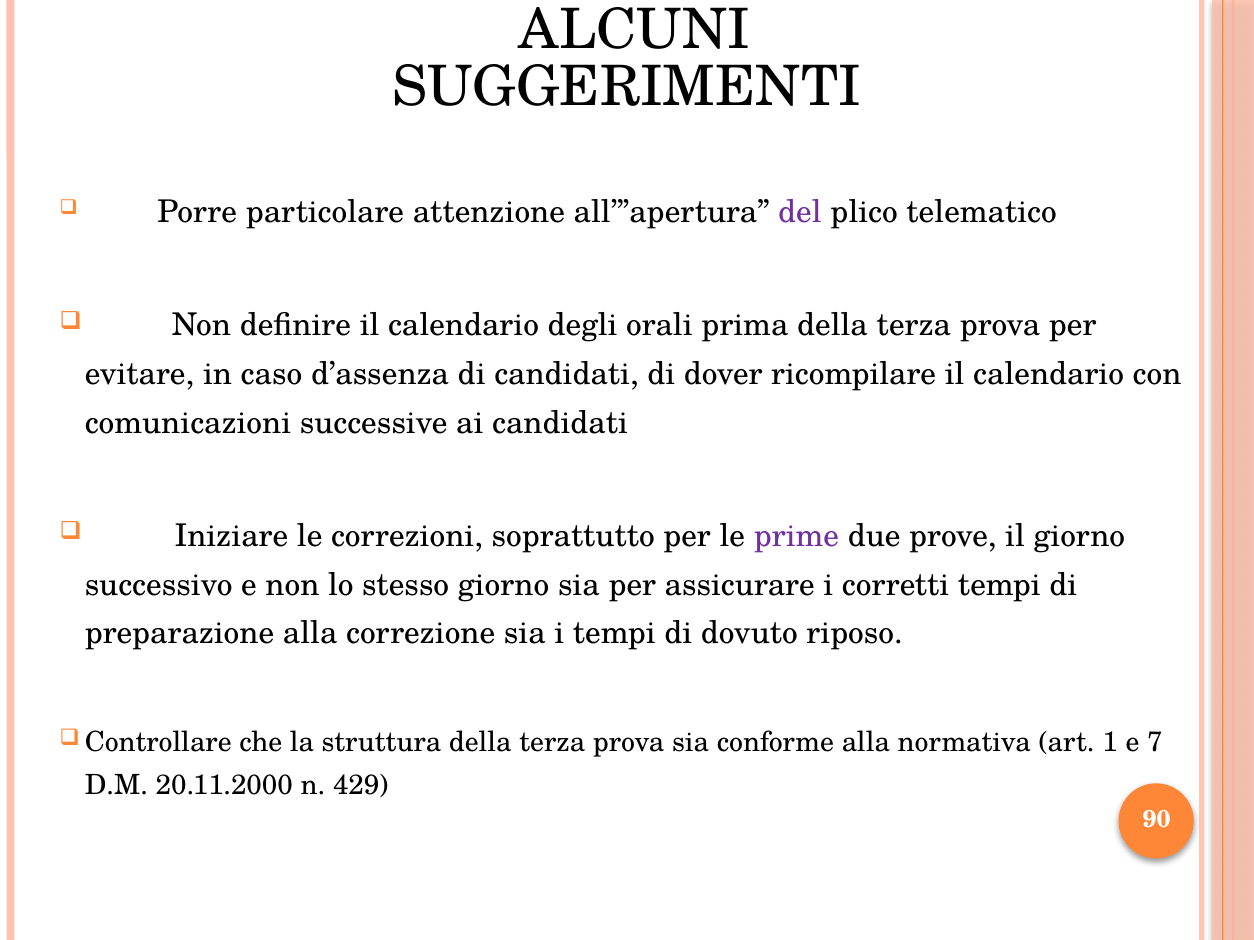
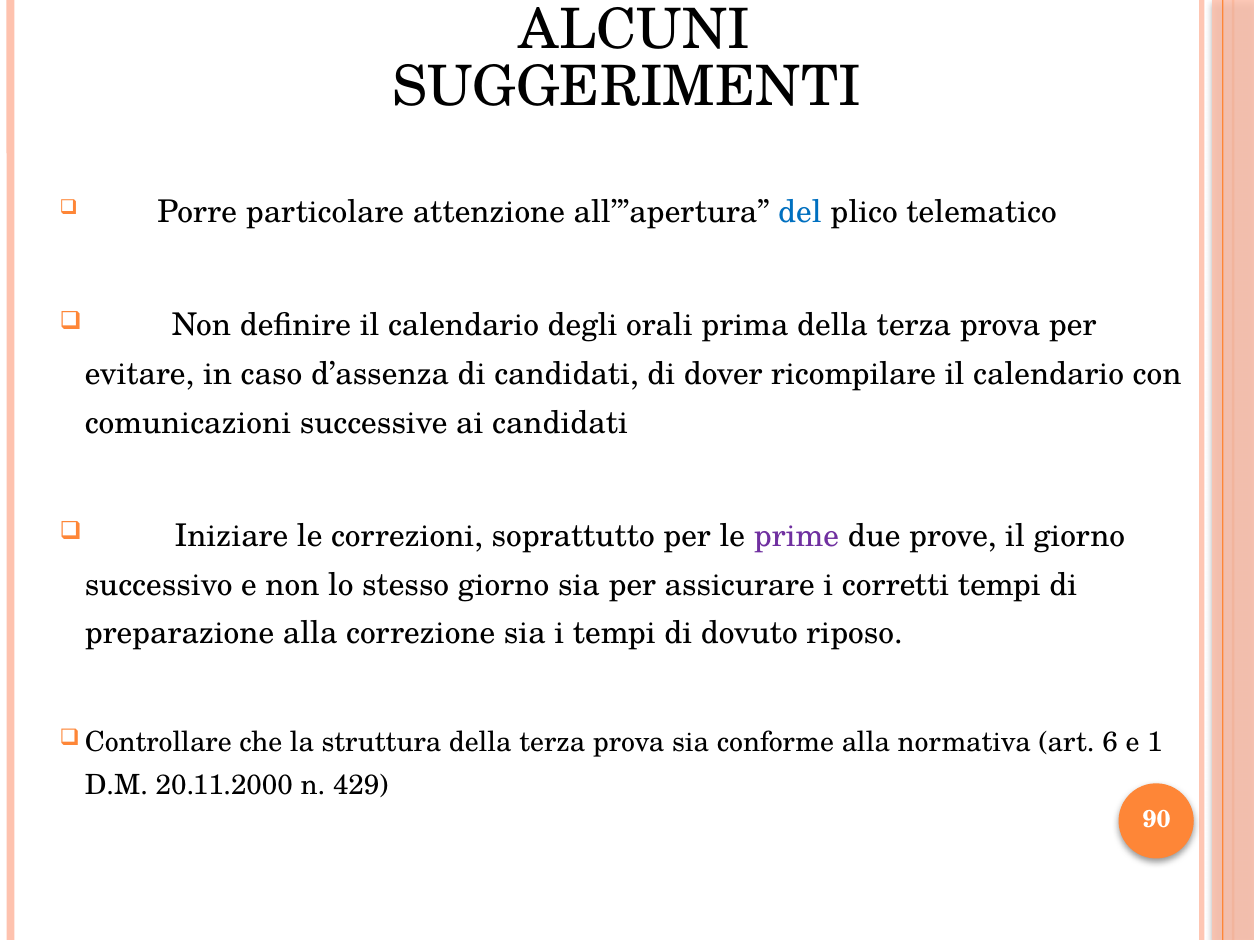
del colour: purple -> blue (800, 212)
1: 1 -> 6 (1110, 743)
7: 7 -> 1 (1155, 743)
